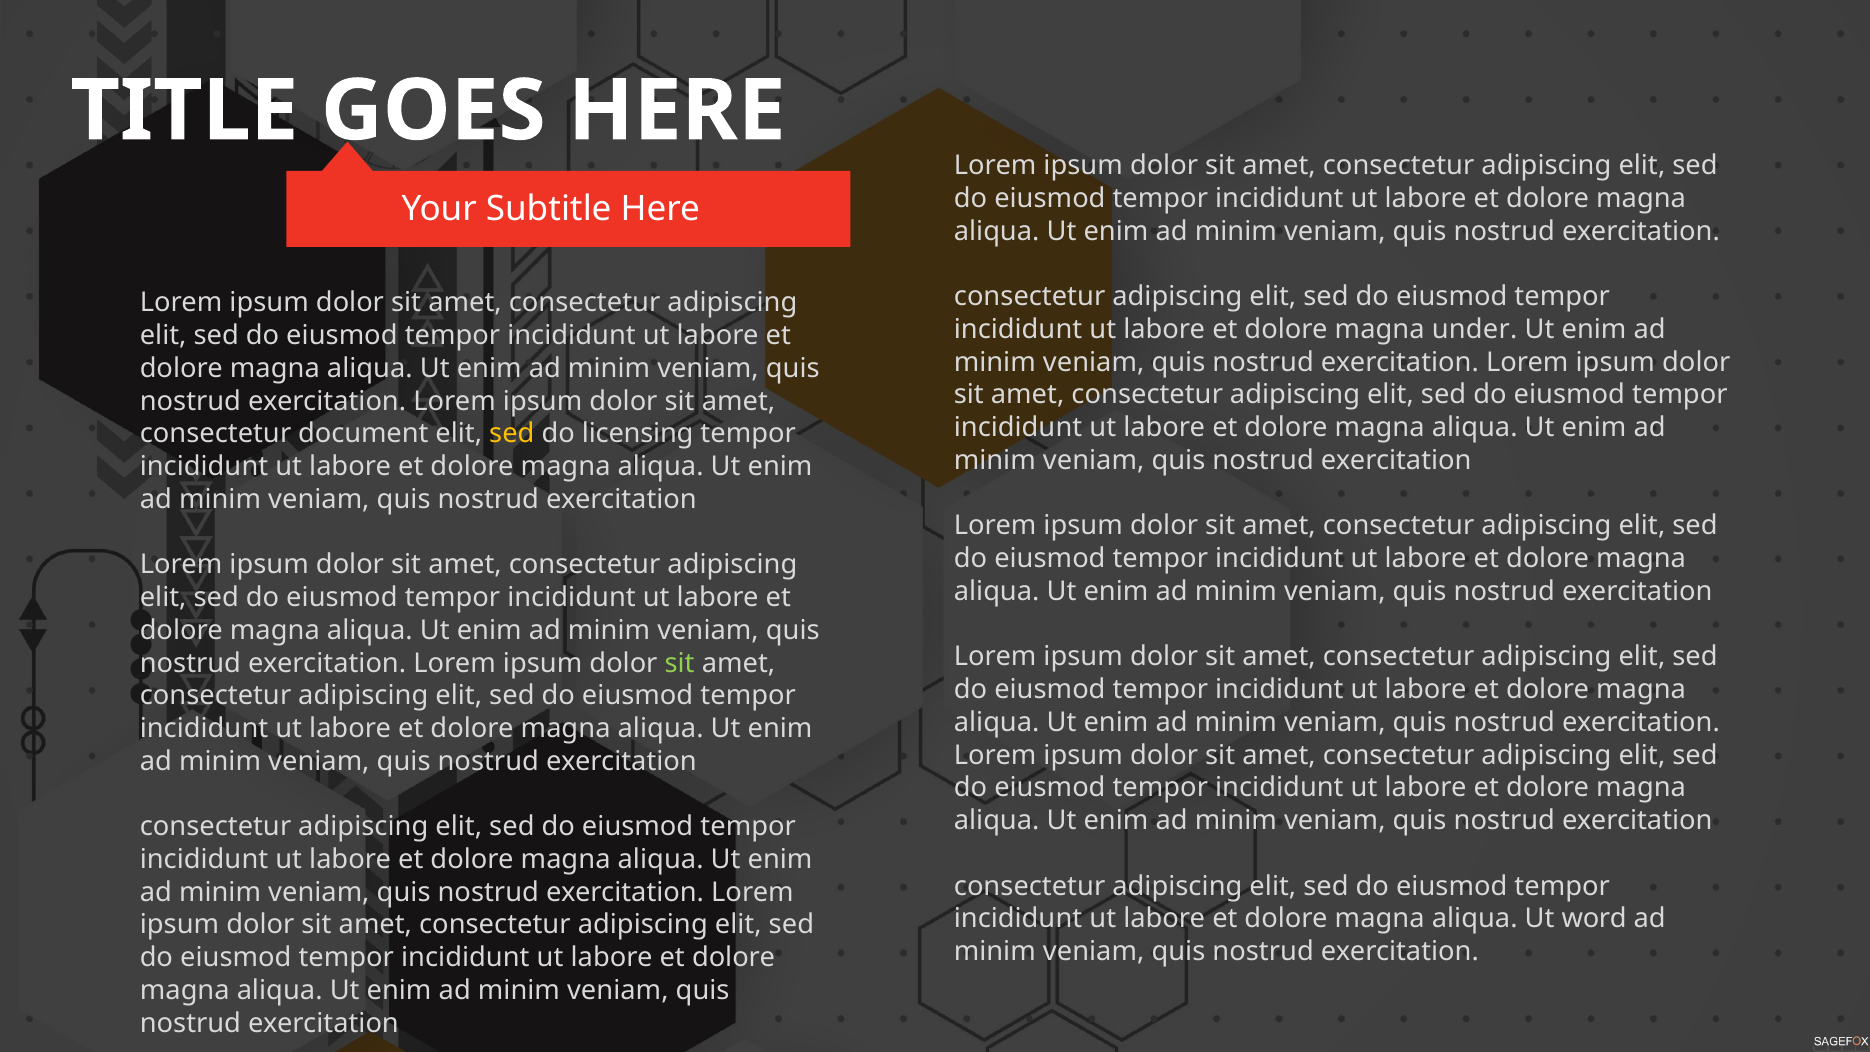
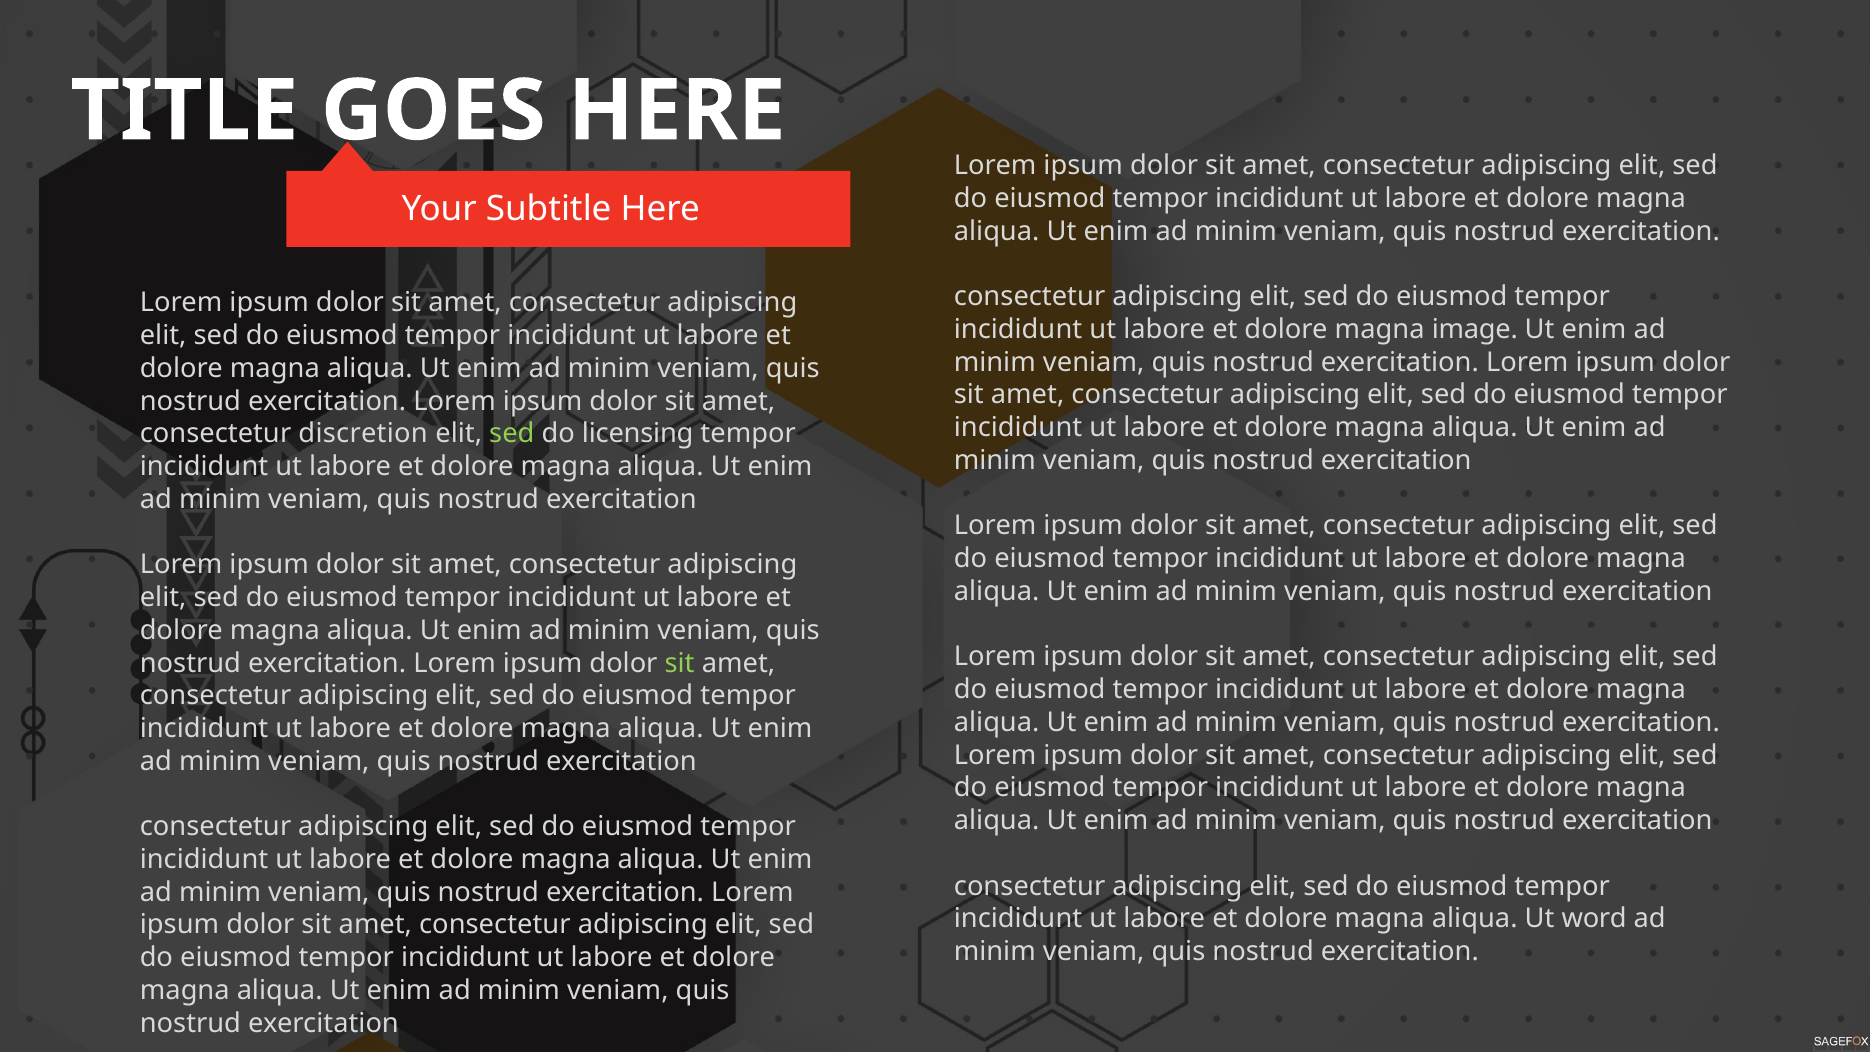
under: under -> image (1475, 329)
document: document -> discretion (363, 434)
sed colour: yellow -> light green (512, 434)
